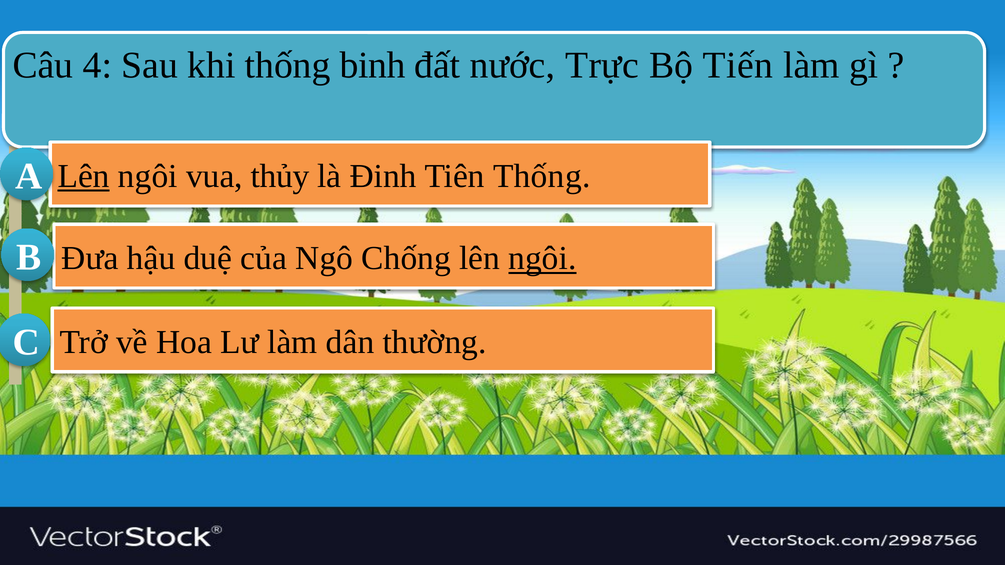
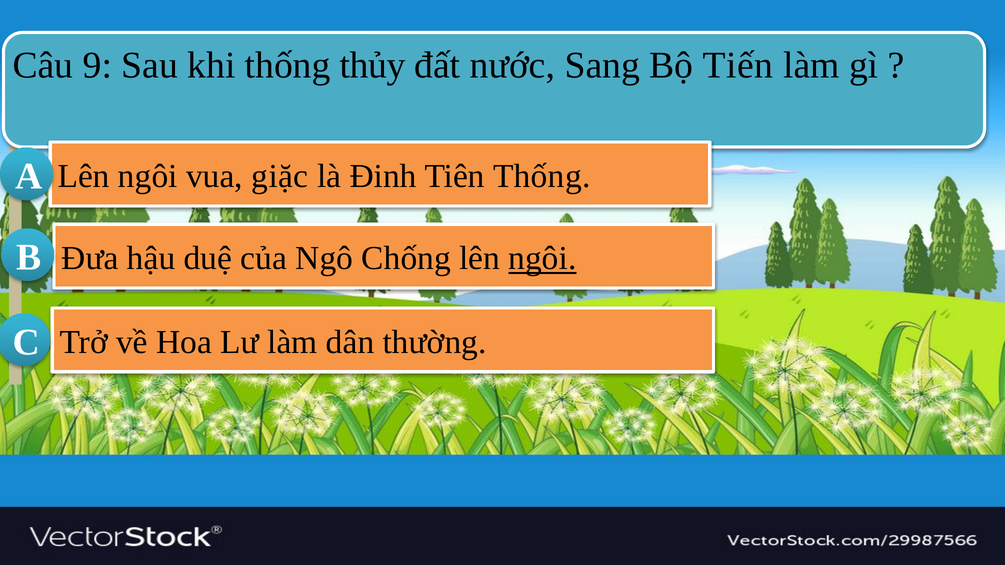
4: 4 -> 9 (97, 65)
binh: binh -> thủy (373, 65)
Trực: Trực -> Sang (602, 65)
Lên underline: present -> none (84, 176)
thủy: thủy -> giặc (280, 176)
